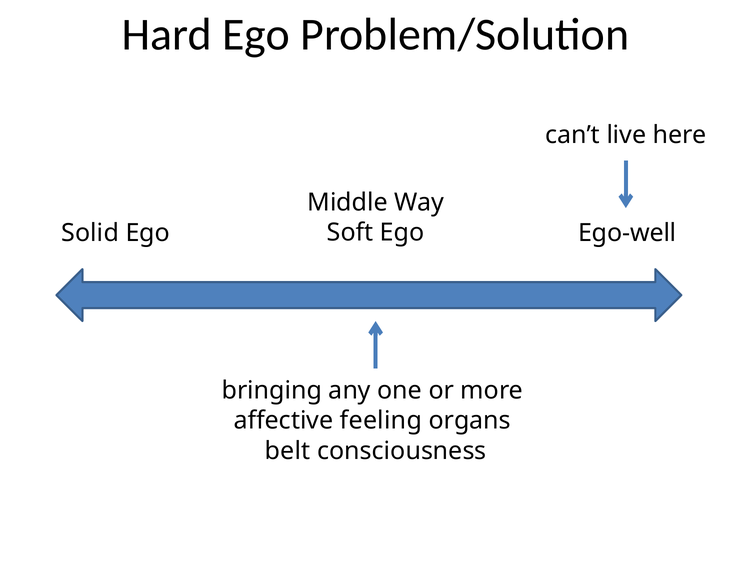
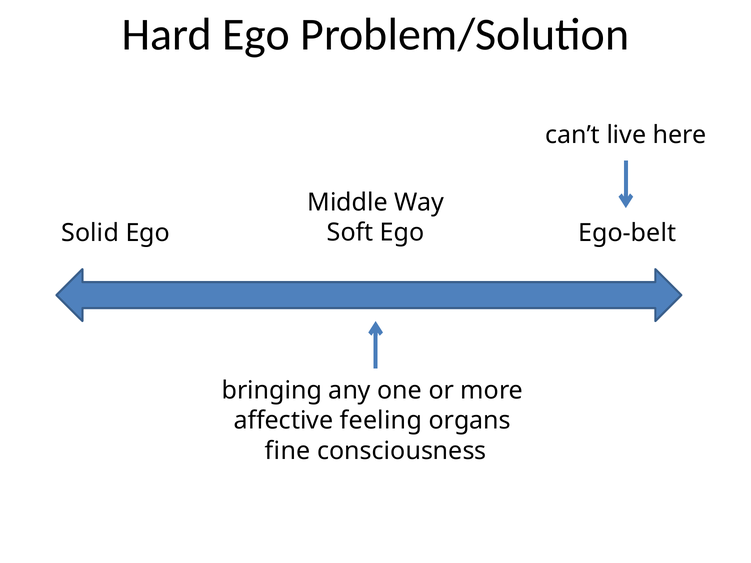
Ego-well: Ego-well -> Ego-belt (627, 233)
belt: belt -> fine (288, 451)
